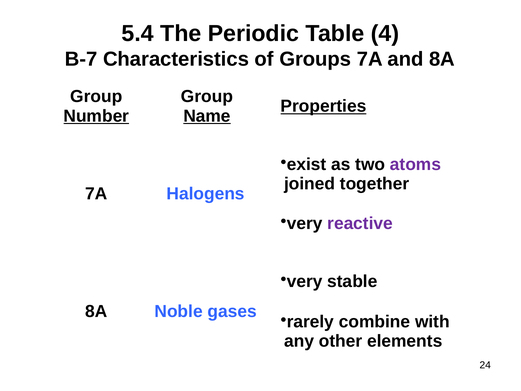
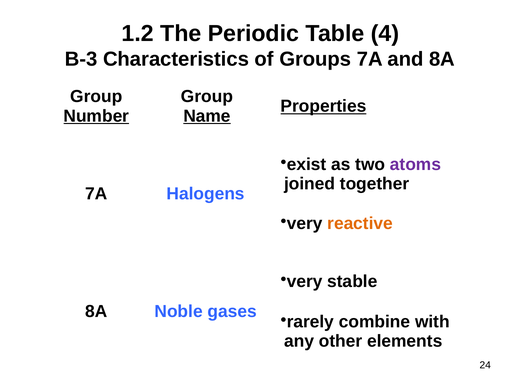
5.4: 5.4 -> 1.2 (138, 34)
B-7: B-7 -> B-3 (81, 59)
reactive colour: purple -> orange (360, 223)
